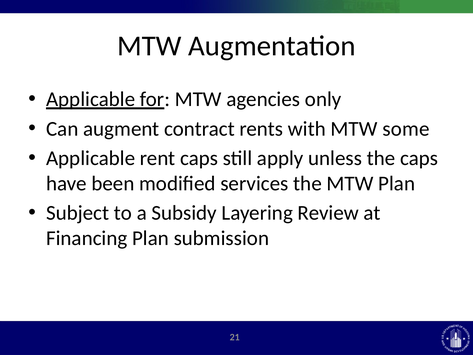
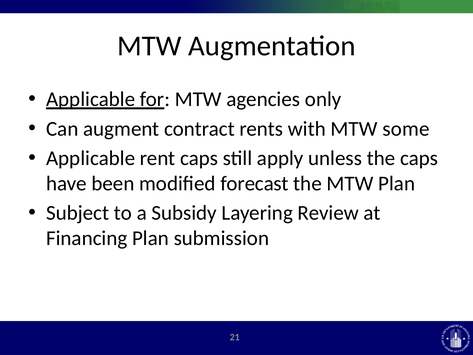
services: services -> forecast (255, 183)
